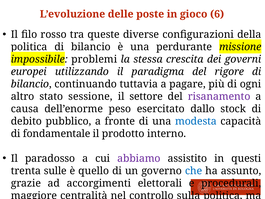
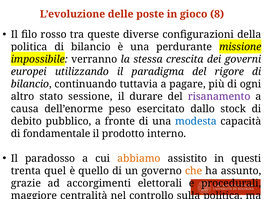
6: 6 -> 8 (217, 14)
problemi: problemi -> verranno (94, 59)
settore: settore -> durare (146, 96)
abbiamo colour: purple -> orange (139, 158)
sulle: sulle -> quel (55, 171)
che colour: blue -> orange (194, 171)
